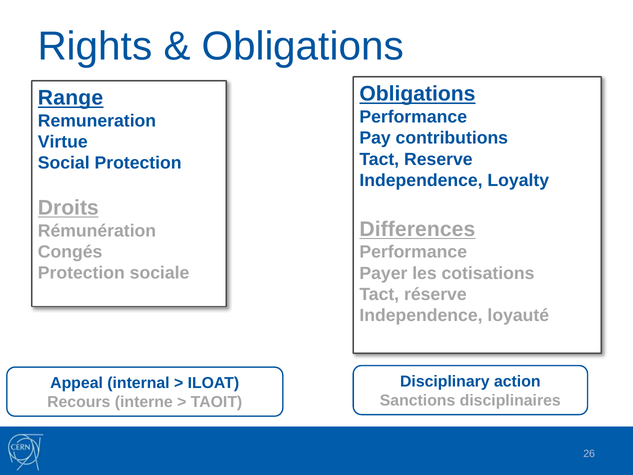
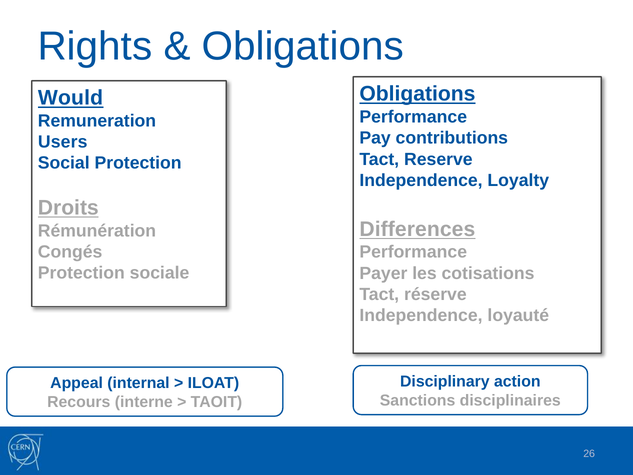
Range: Range -> Would (71, 98)
Virtue: Virtue -> Users (63, 142)
